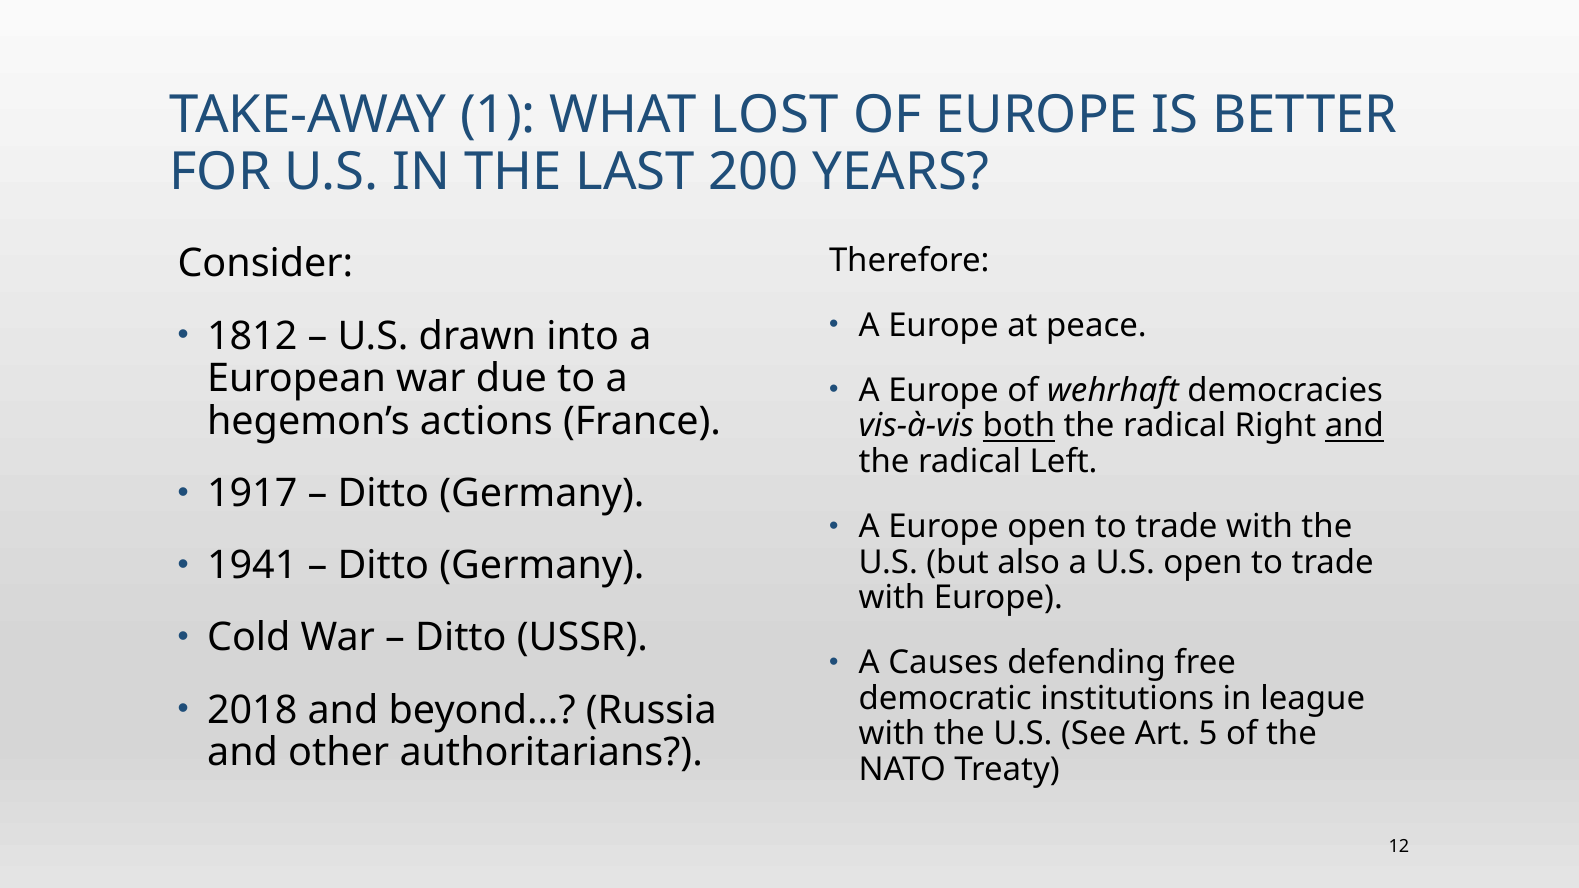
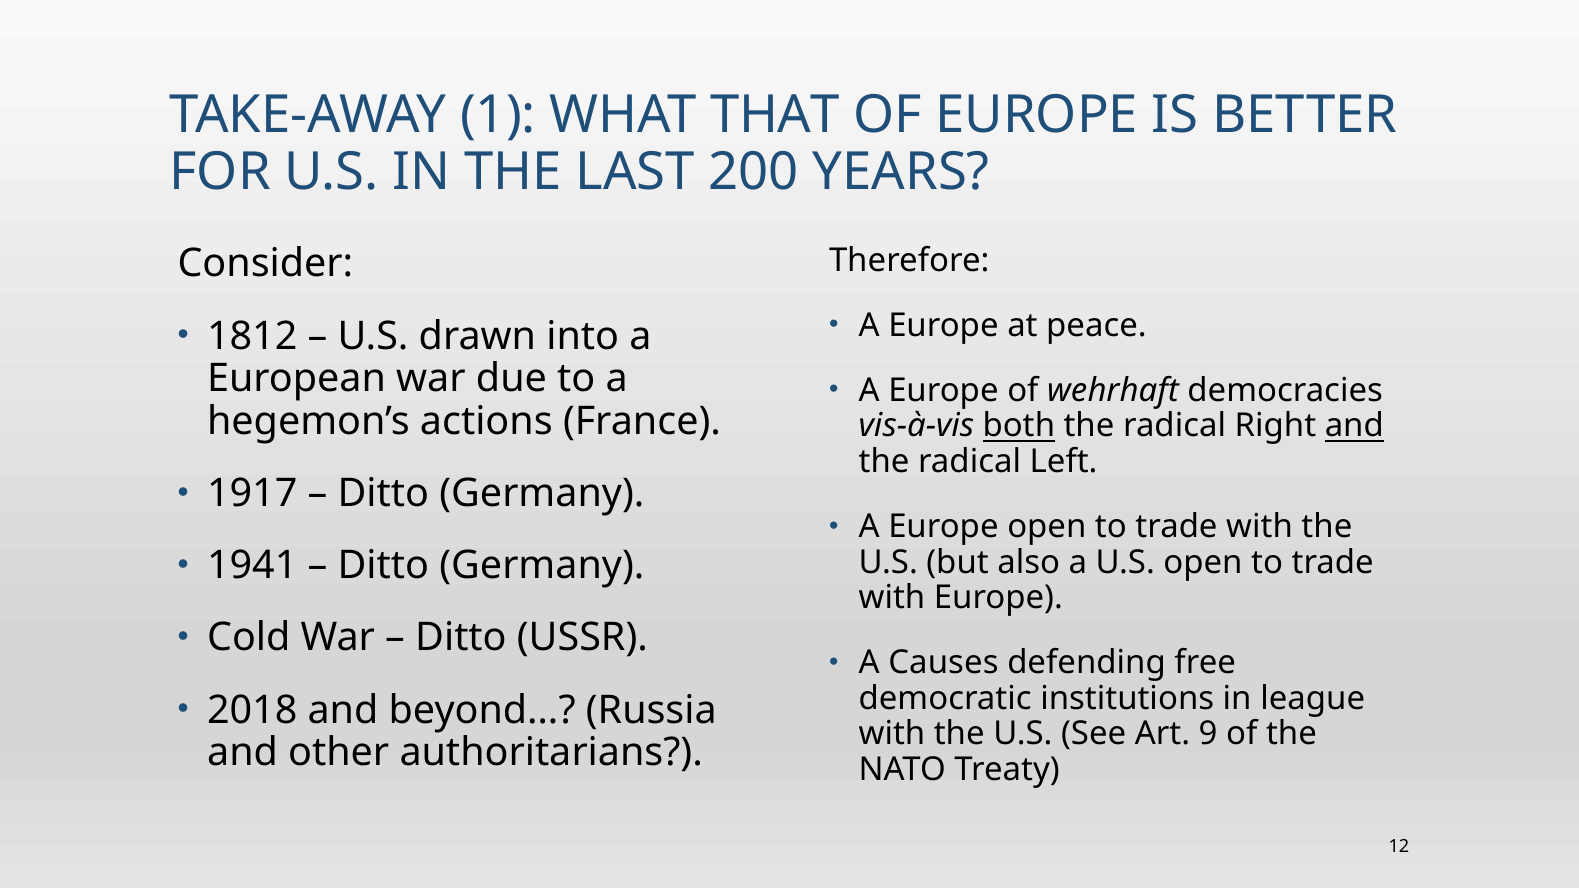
LOST: LOST -> THAT (775, 116)
5: 5 -> 9 (1208, 734)
